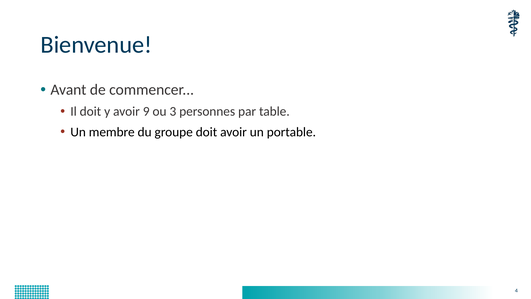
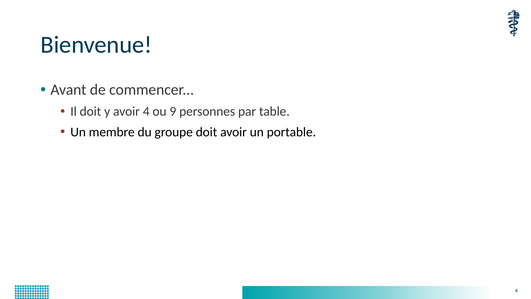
avoir 9: 9 -> 4 (146, 111)
3: 3 -> 9 (173, 111)
